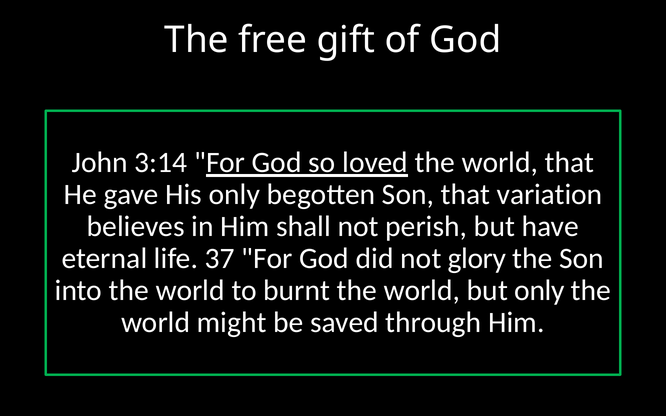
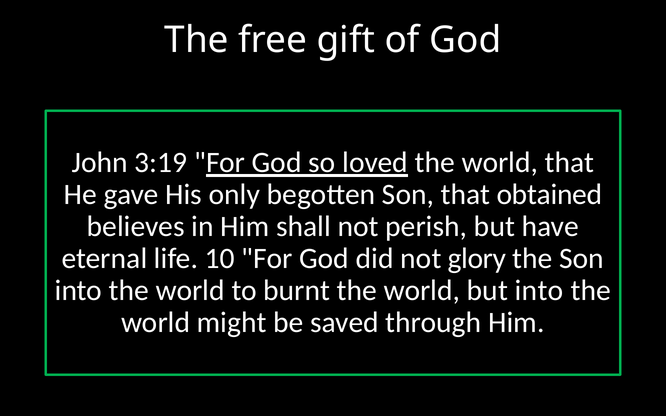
3:14: 3:14 -> 3:19 (161, 163)
variation: variation -> obtained (550, 195)
37: 37 -> 10 (220, 259)
but only: only -> into (539, 291)
